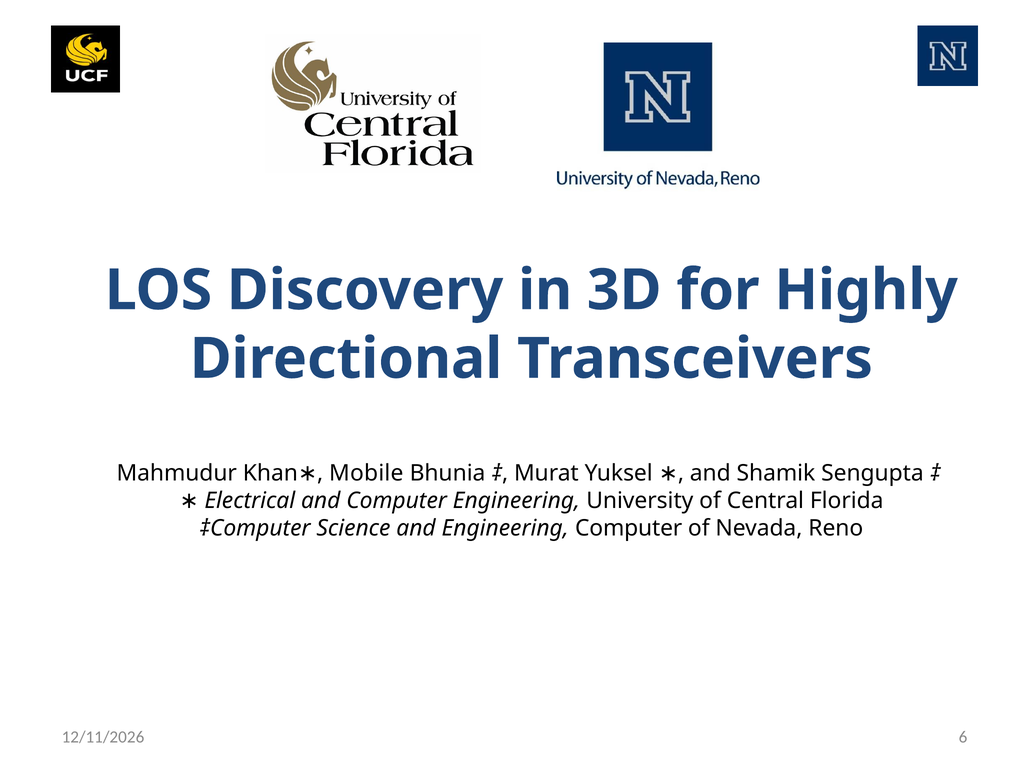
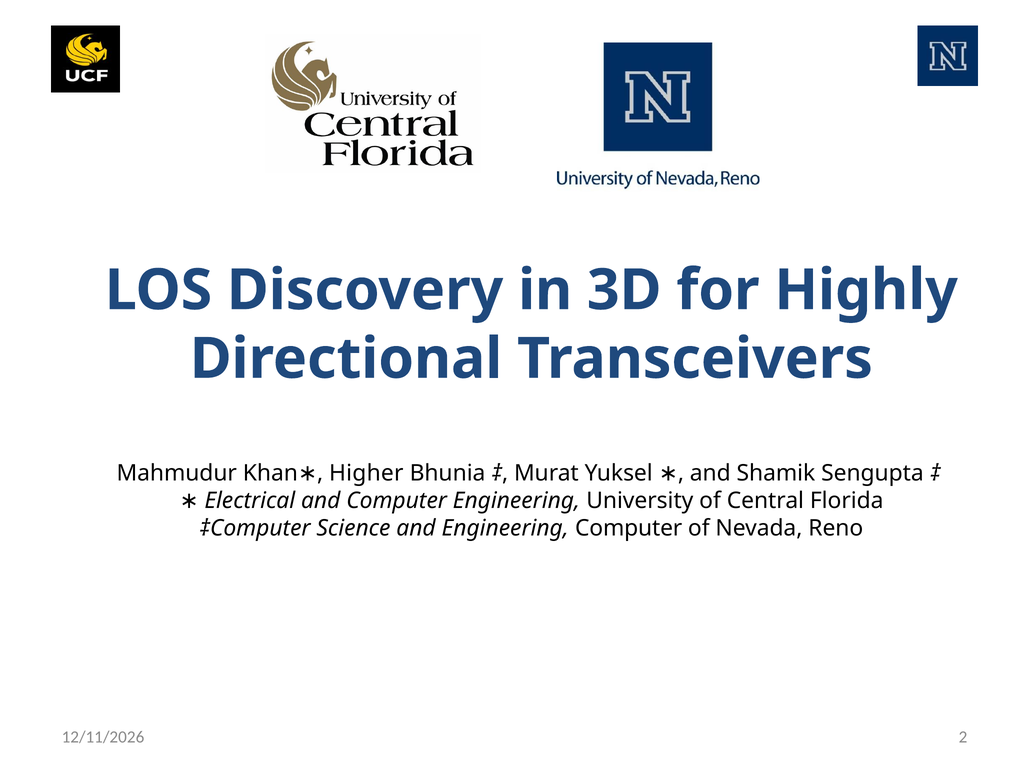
Mobile: Mobile -> Higher (366, 473)
6: 6 -> 2 (963, 737)
